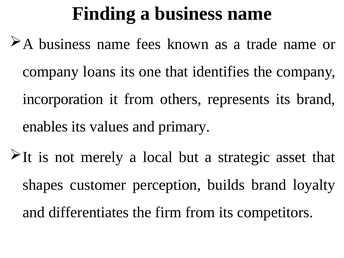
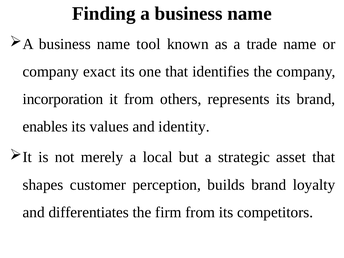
fees: fees -> tool (149, 44)
loans: loans -> exact (99, 72)
primary: primary -> identity (184, 127)
